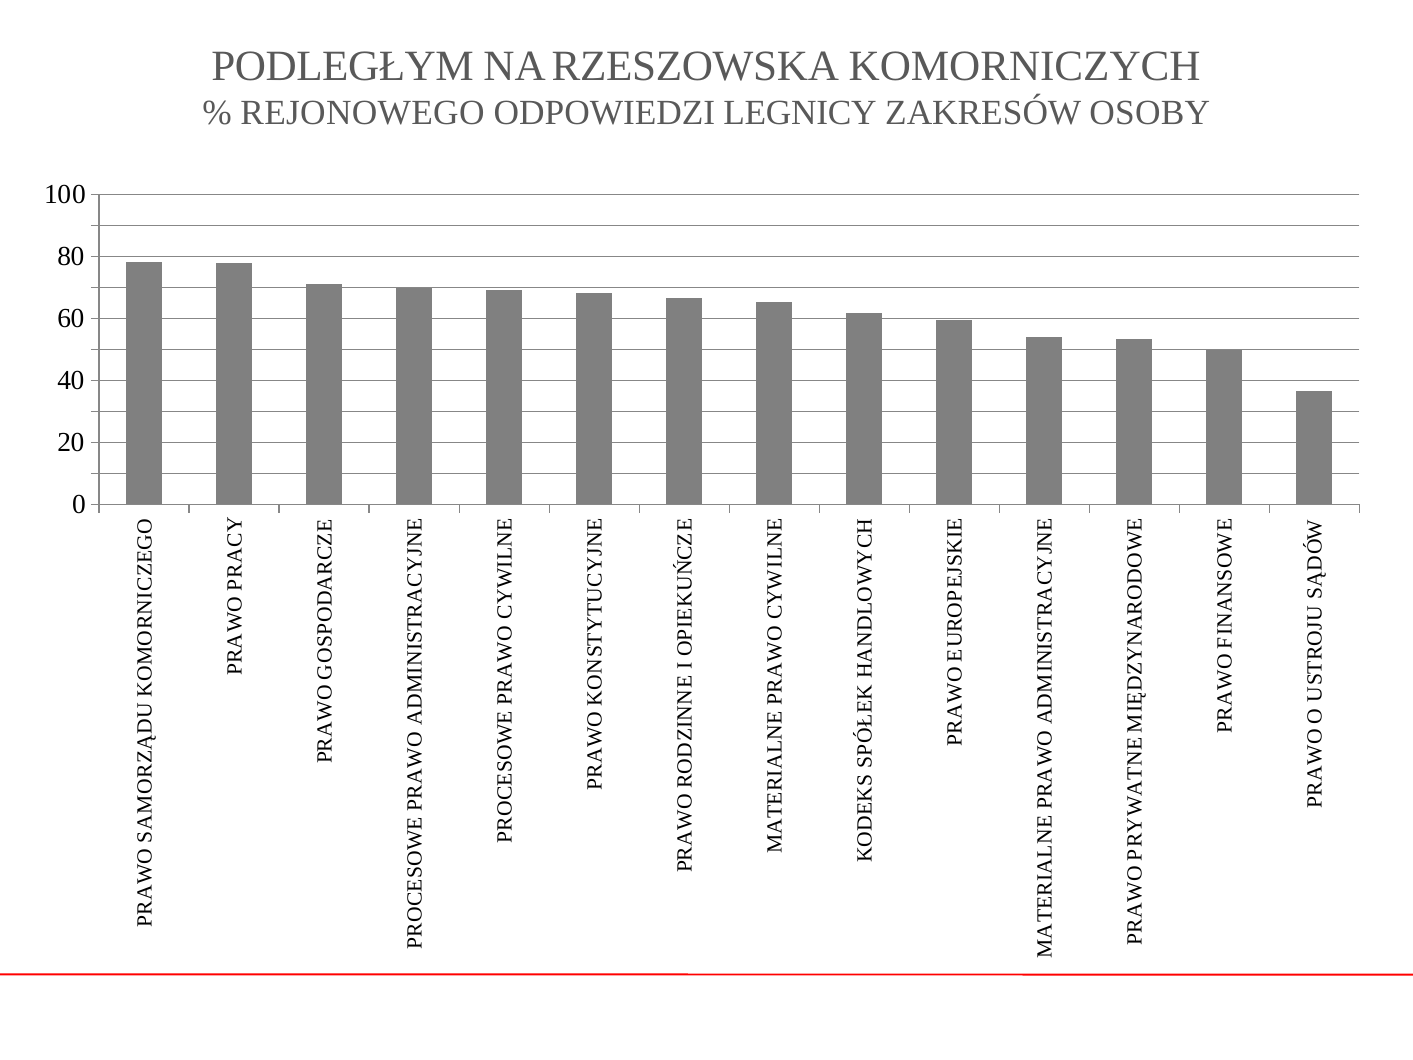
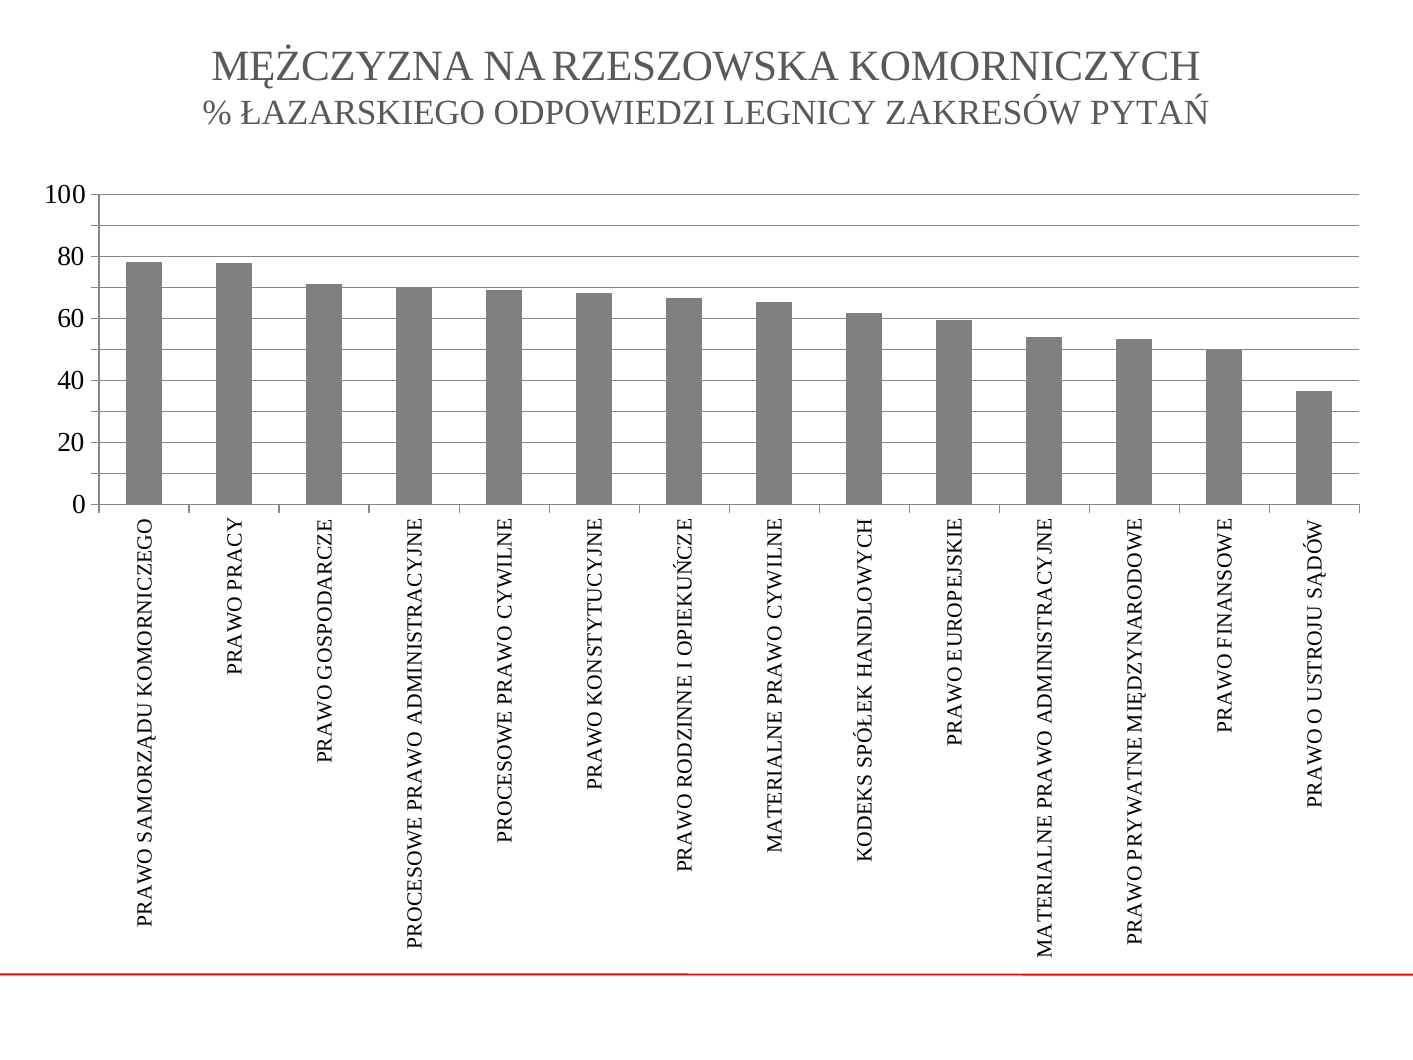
PODLEGŁYM: PODLEGŁYM -> MĘŻCZYZNA (343, 67)
REJONOWEGO: REJONOWEGO -> ŁAZARSKIEGO (363, 113)
OSOBY: OSOBY -> PYTAŃ (1150, 113)
